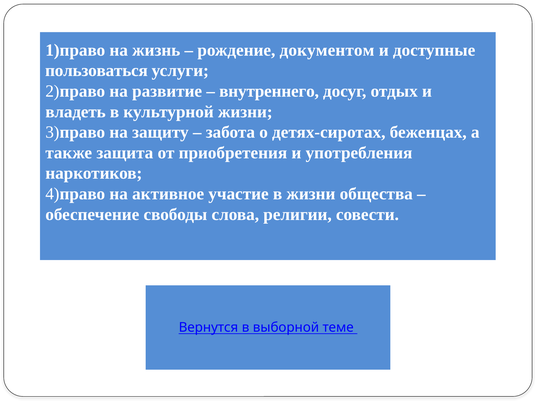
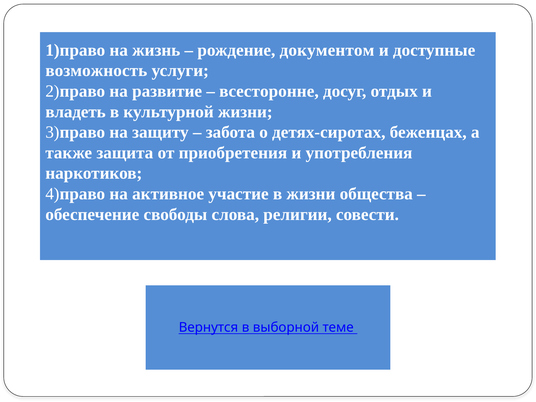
пользоваться: пользоваться -> возможность (96, 71)
внутреннего: внутреннего -> всесторонне (269, 91)
